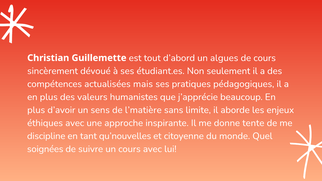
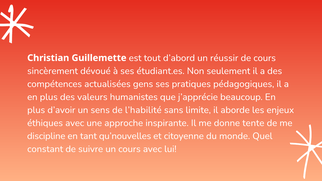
algues: algues -> réussir (224, 58)
mais: mais -> gens (143, 84)
l’matière: l’matière -> l’habilité (143, 110)
soignées: soignées -> constant (45, 149)
